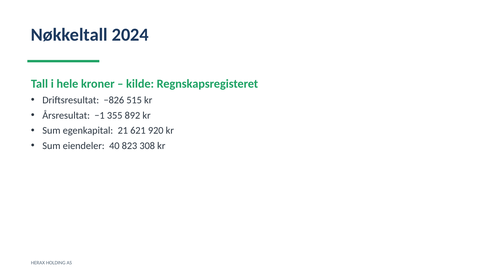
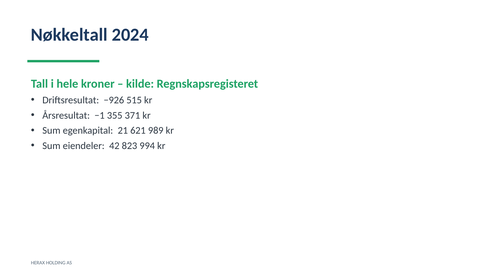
−826: −826 -> −926 (114, 100)
892: 892 -> 371 (132, 115)
920: 920 -> 989 (156, 131)
40: 40 -> 42 (114, 146)
308: 308 -> 994 (147, 146)
